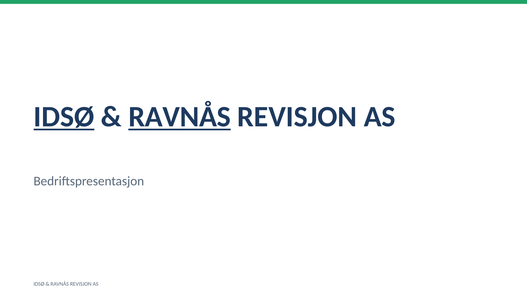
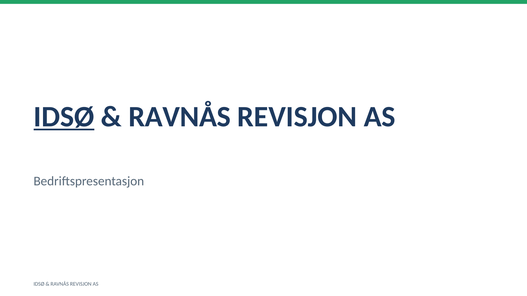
RAVNÅS underline: present -> none (180, 117)
